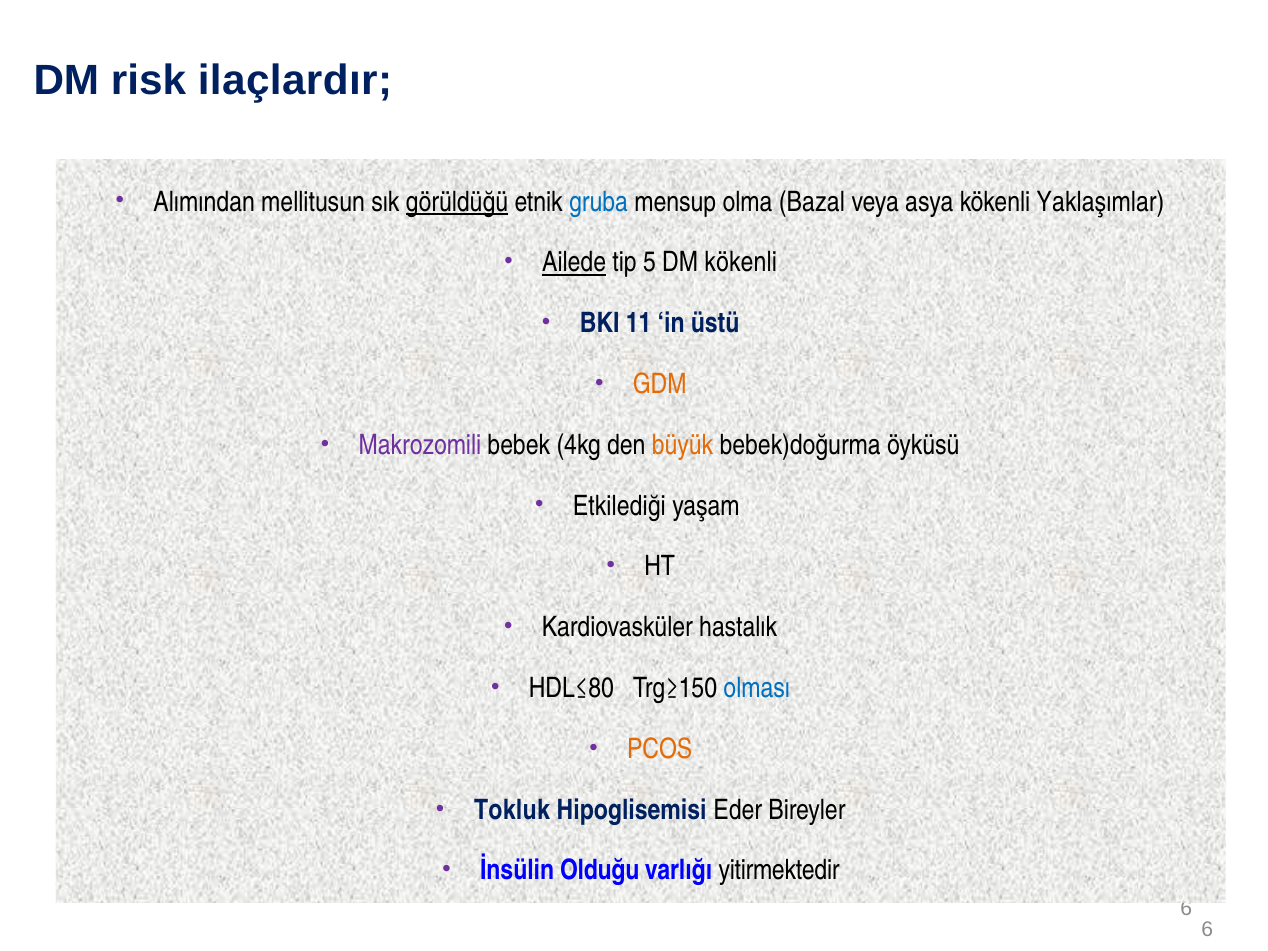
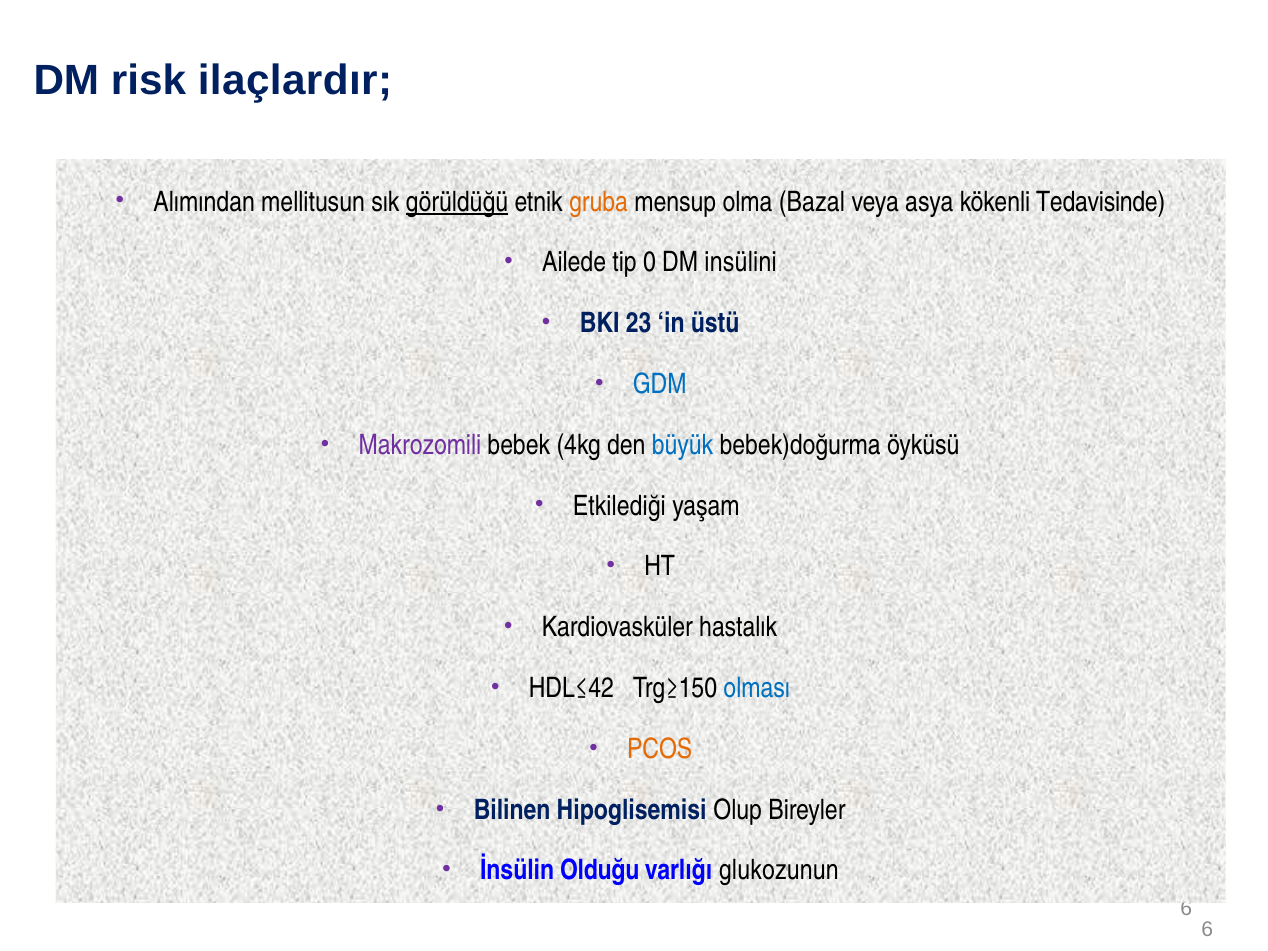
gruba colour: blue -> orange (599, 202)
Yaklaşımlar: Yaklaşımlar -> Tedavisinde (1101, 202)
Ailede underline: present -> none (574, 263)
5: 5 -> 0 (649, 263)
DM kökenli: kökenli -> insülini (741, 263)
11: 11 -> 23 (639, 323)
GDM colour: orange -> blue (660, 384)
büyük colour: orange -> blue (683, 445)
HDL≤80: HDL≤80 -> HDL≤42 (571, 688)
Tokluk: Tokluk -> Bilinen (512, 810)
Eder: Eder -> Olup (738, 810)
yitirmektedir: yitirmektedir -> glukozunun (779, 871)
